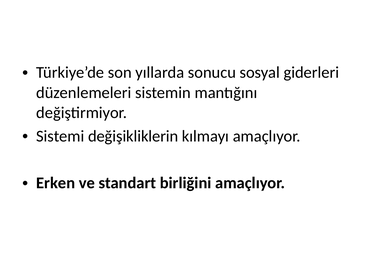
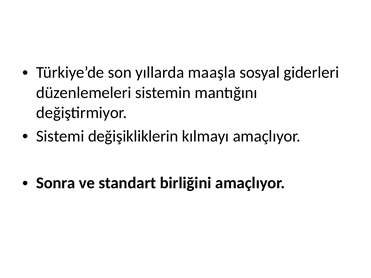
sonucu: sonucu -> maaşla (212, 73)
Erken: Erken -> Sonra (56, 183)
